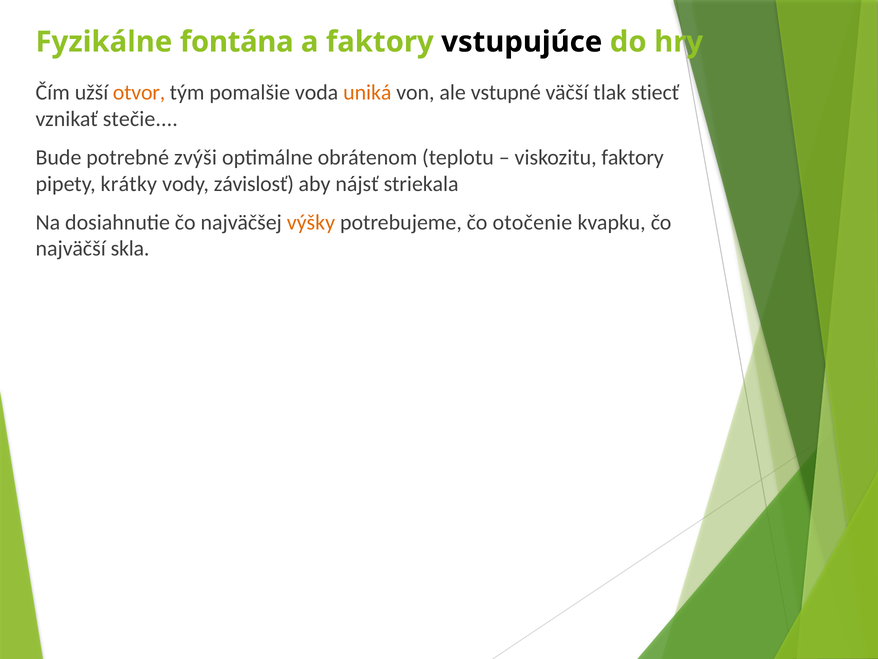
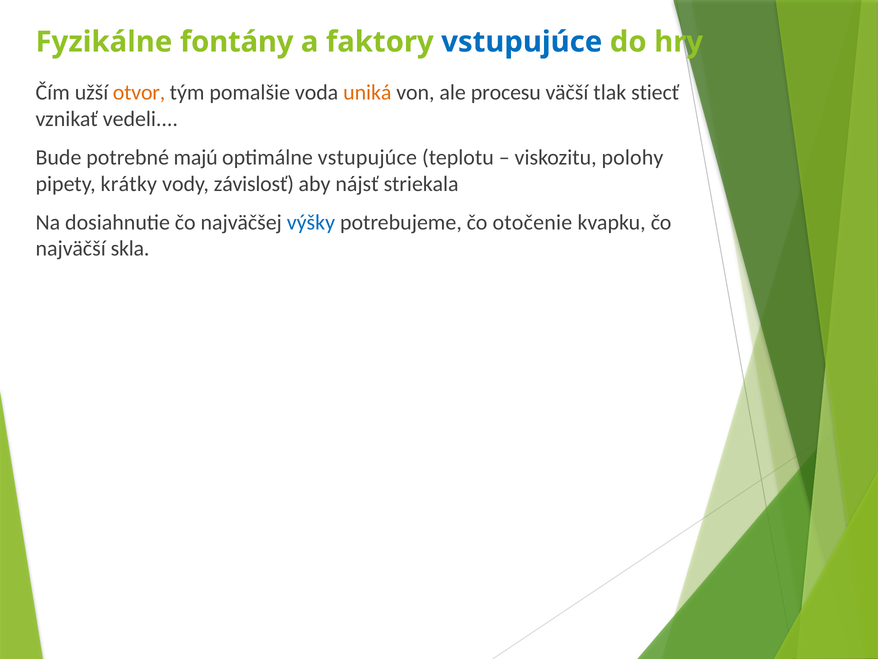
fontána: fontána -> fontány (237, 42)
vstupujúce colour: black -> blue (522, 42)
vstupné: vstupné -> procesu (506, 92)
stečie: stečie -> vedeli (140, 119)
zvýši: zvýši -> majú (196, 157)
optimálne obrátenom: obrátenom -> vstupujúce (367, 157)
viskozitu faktory: faktory -> polohy (632, 157)
výšky colour: orange -> blue (311, 222)
